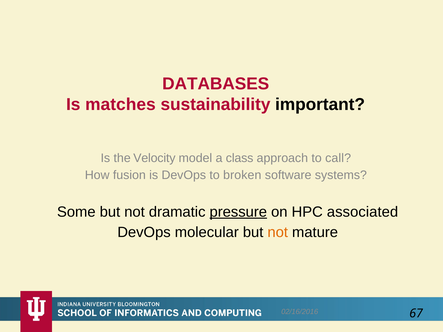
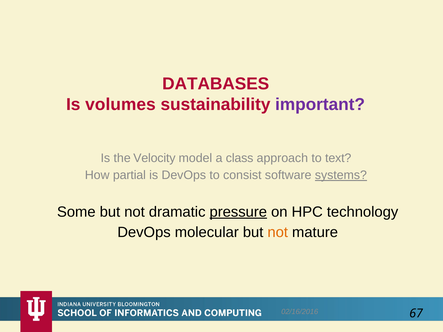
matches: matches -> volumes (120, 104)
important colour: black -> purple (320, 104)
call: call -> text (338, 158)
fusion: fusion -> partial (129, 175)
broken: broken -> consist (242, 175)
systems underline: none -> present (341, 175)
associated: associated -> technology (363, 212)
